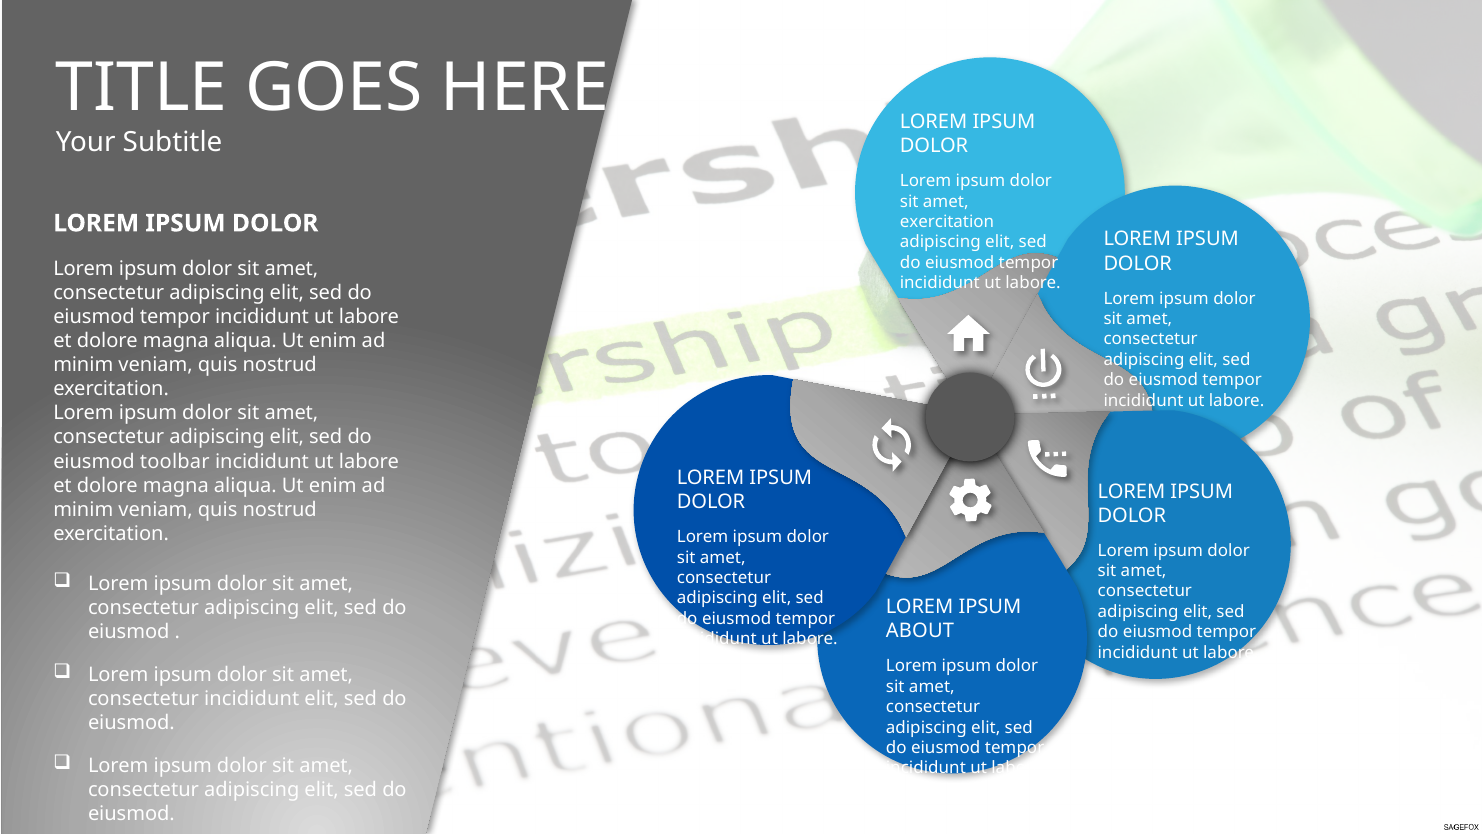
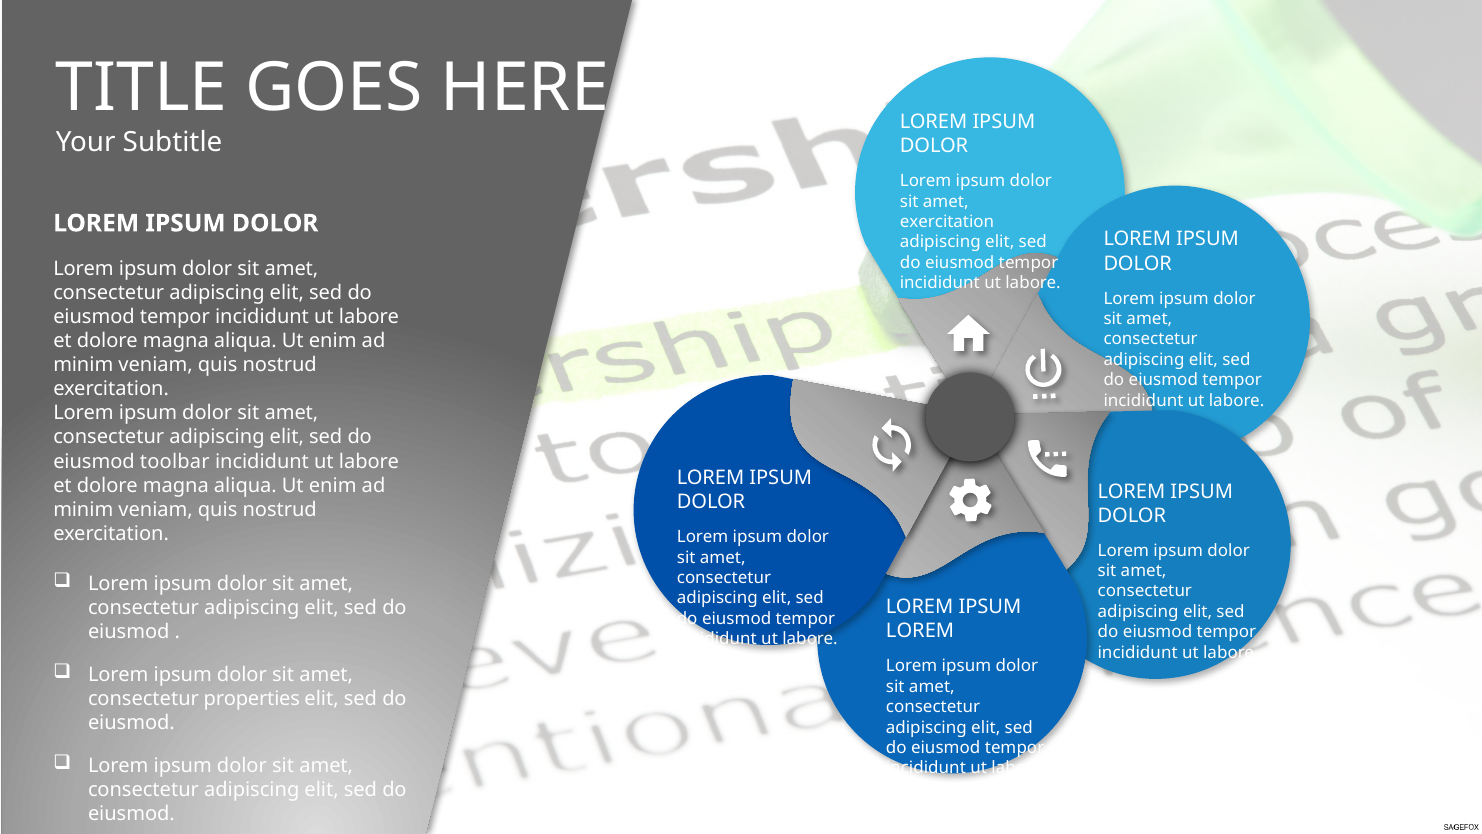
ABOUT: ABOUT -> LOREM (920, 631)
consectetur incididunt: incididunt -> properties (252, 699)
